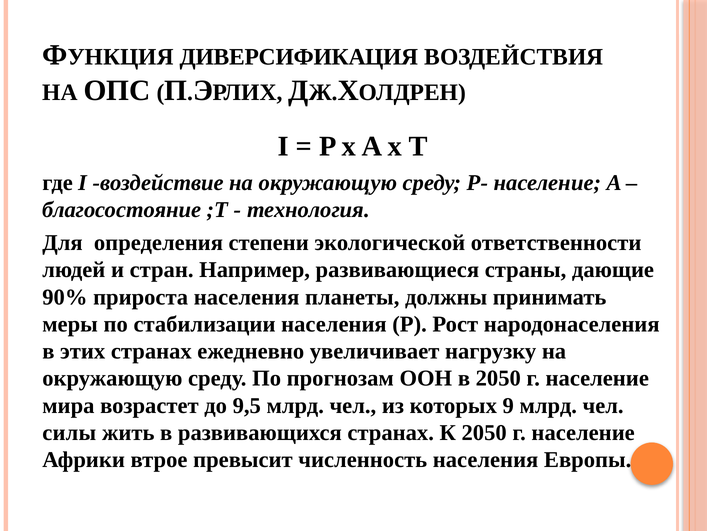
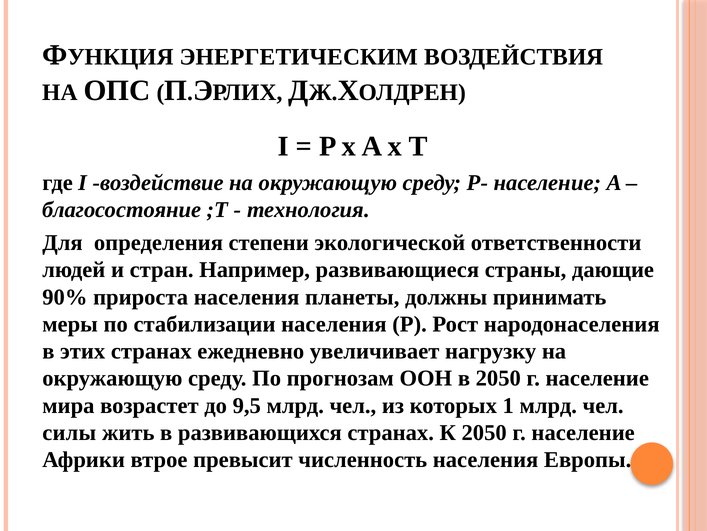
ДИВЕРСИФИКАЦИЯ: ДИВЕРСИФИКАЦИЯ -> ЭНЕРГЕТИЧЕСКИМ (299, 57)
9: 9 -> 1 (508, 405)
